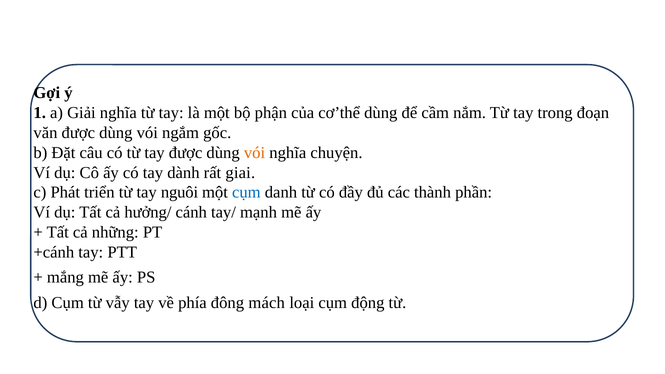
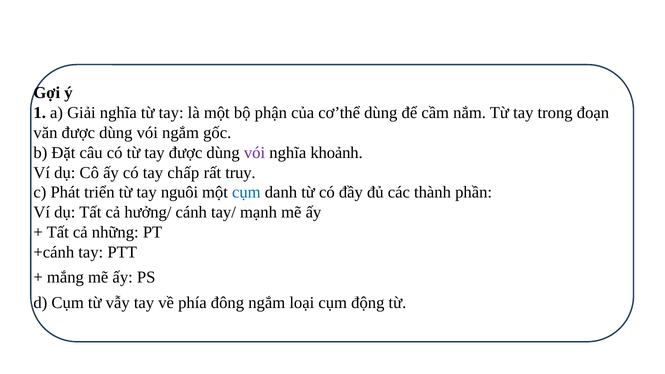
vói colour: orange -> purple (255, 153)
chuyện: chuyện -> khoảnh (337, 153)
dành: dành -> chấp (183, 173)
giai: giai -> truy (240, 173)
đông mách: mách -> ngắm (267, 303)
